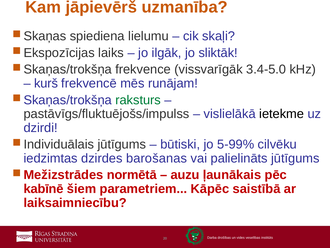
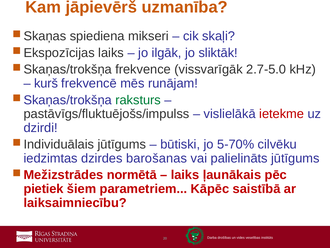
lielumu: lielumu -> mikseri (148, 36)
3.4-5.0: 3.4-5.0 -> 2.7-5.0 (266, 69)
ietekme colour: black -> red (282, 114)
5-99%: 5-99% -> 5-70% (236, 144)
auzu: auzu -> laiks (185, 175)
kabīnē: kabīnē -> pietiek (44, 189)
